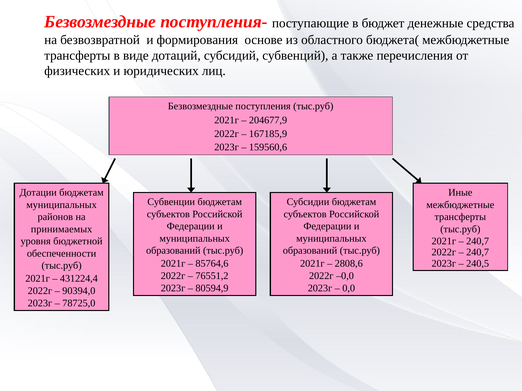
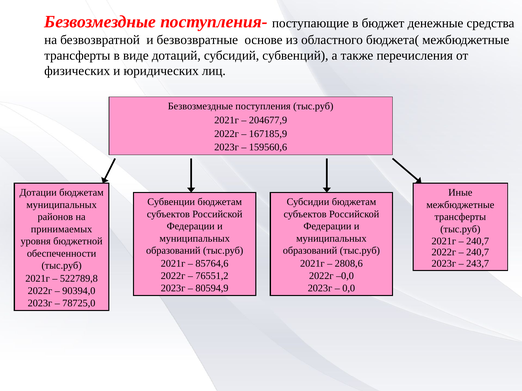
формирования: формирования -> безвозвратные (197, 40)
240,5: 240,5 -> 243,7 (478, 264)
431224,4: 431224,4 -> 522789,8 (79, 279)
